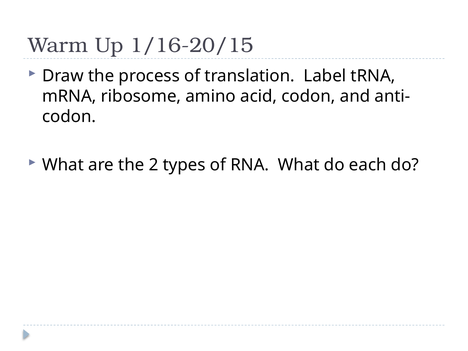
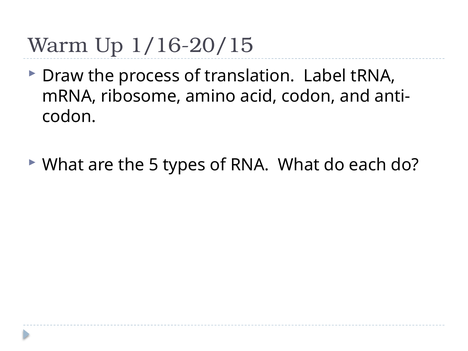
2: 2 -> 5 (154, 165)
